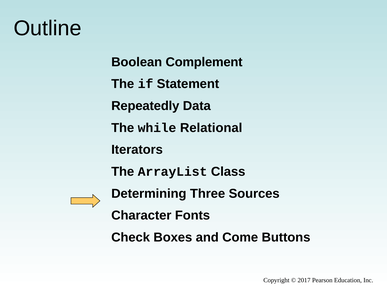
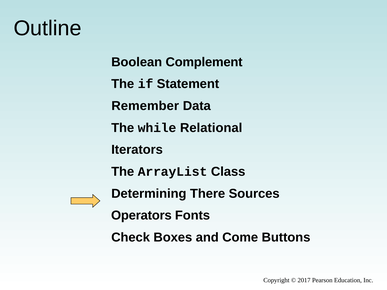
Repeatedly: Repeatedly -> Remember (145, 106)
Three: Three -> There (208, 194)
Character: Character -> Operators (141, 216)
